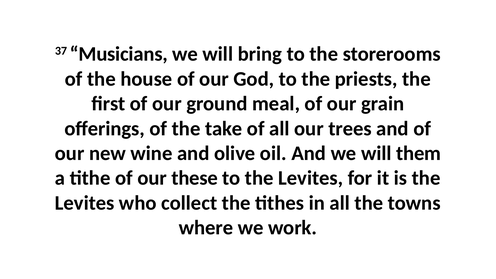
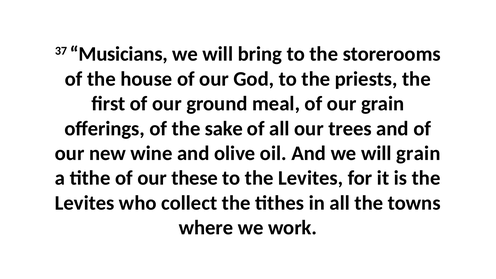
take: take -> sake (224, 129)
will them: them -> grain (418, 153)
